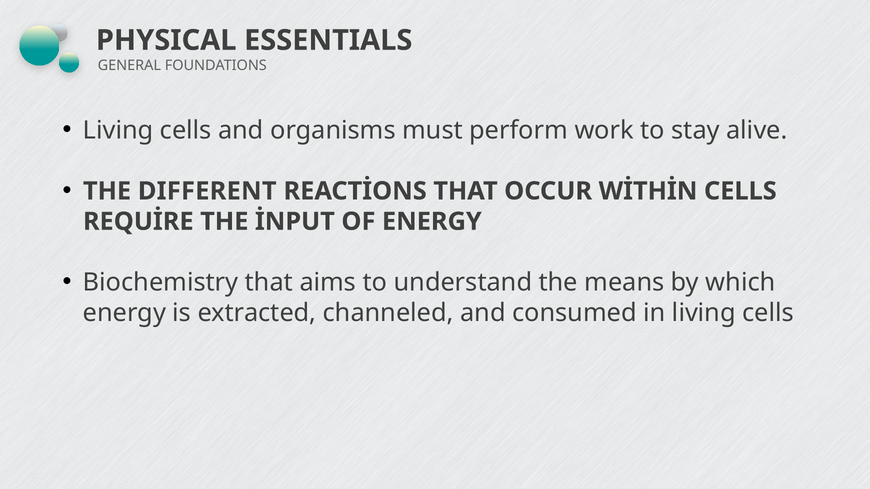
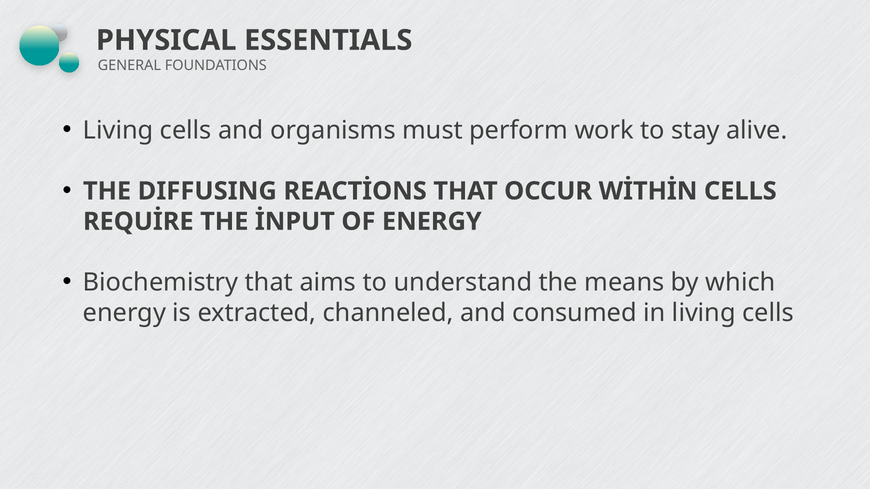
DIFFERENT: DIFFERENT -> DIFFUSING (207, 191)
